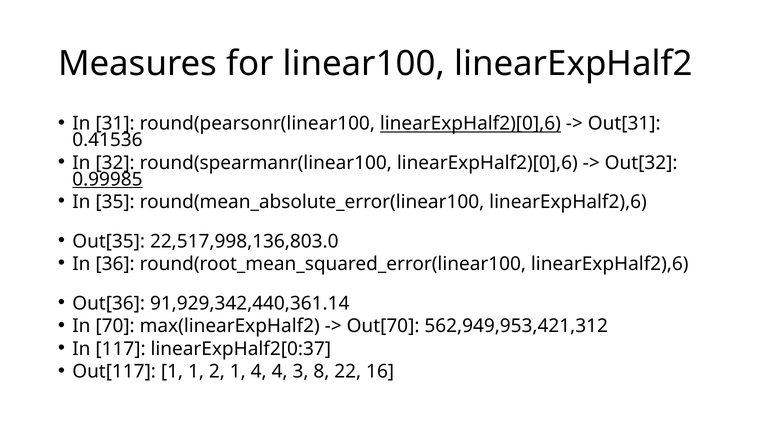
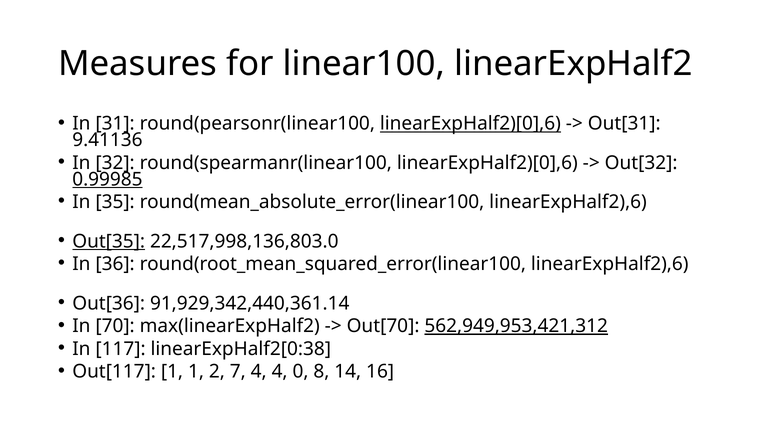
0.41536: 0.41536 -> 9.41136 (107, 140)
Out[35 underline: none -> present (109, 241)
562,949,953,421,312 underline: none -> present (516, 326)
linearExpHalf2[0:37: linearExpHalf2[0:37 -> linearExpHalf2[0:38 (241, 349)
2 1: 1 -> 7 (238, 372)
3: 3 -> 0 (301, 372)
22: 22 -> 14 (348, 372)
